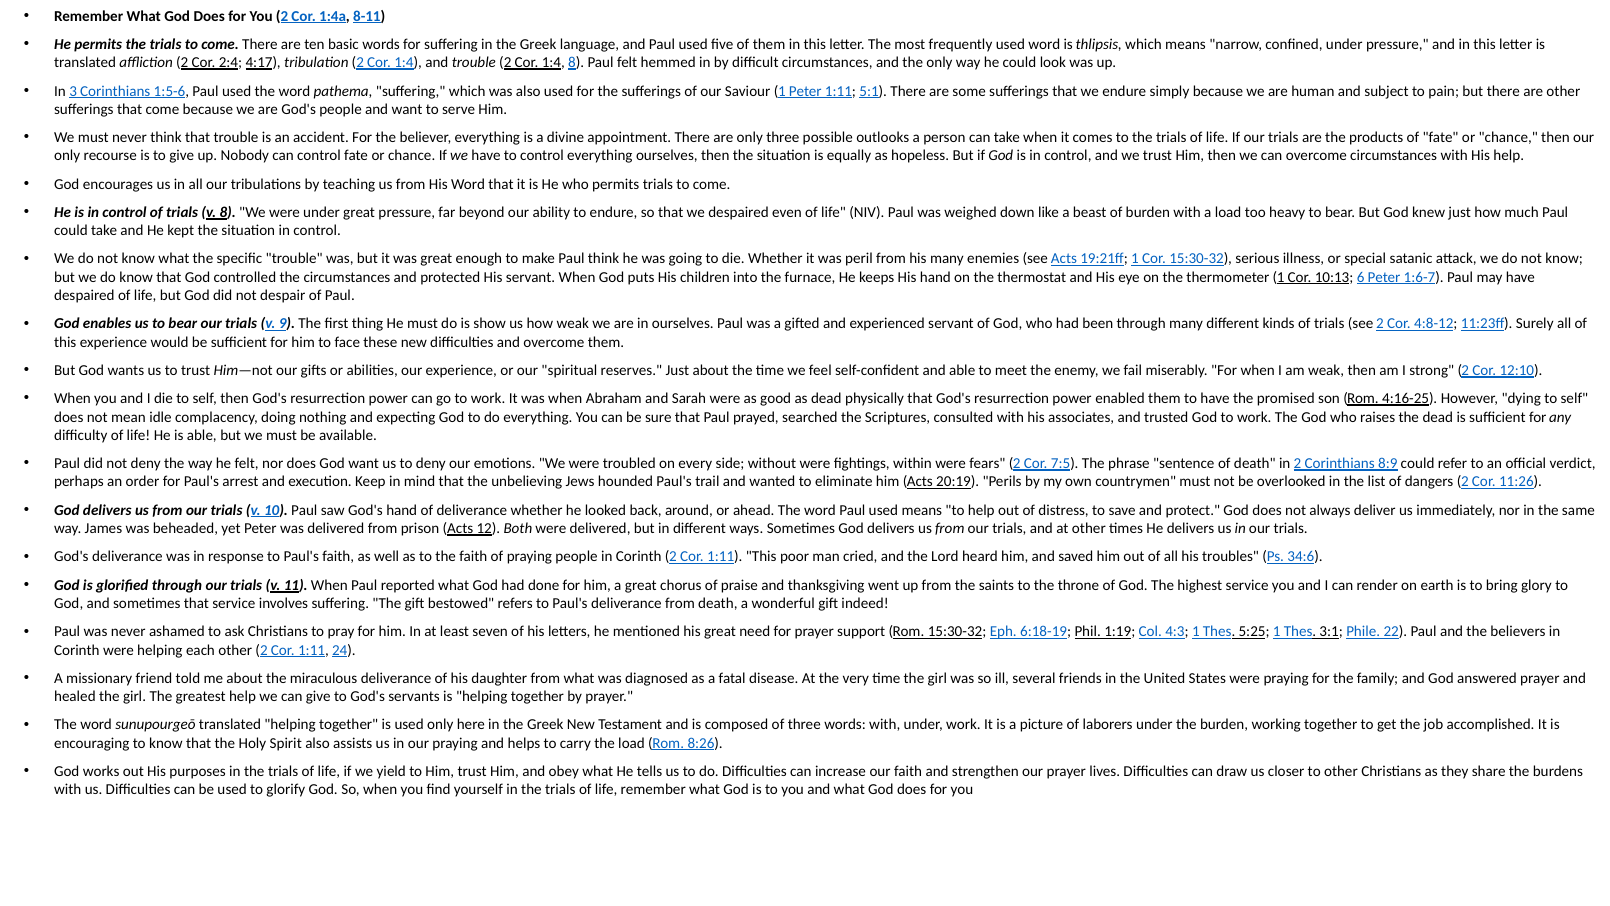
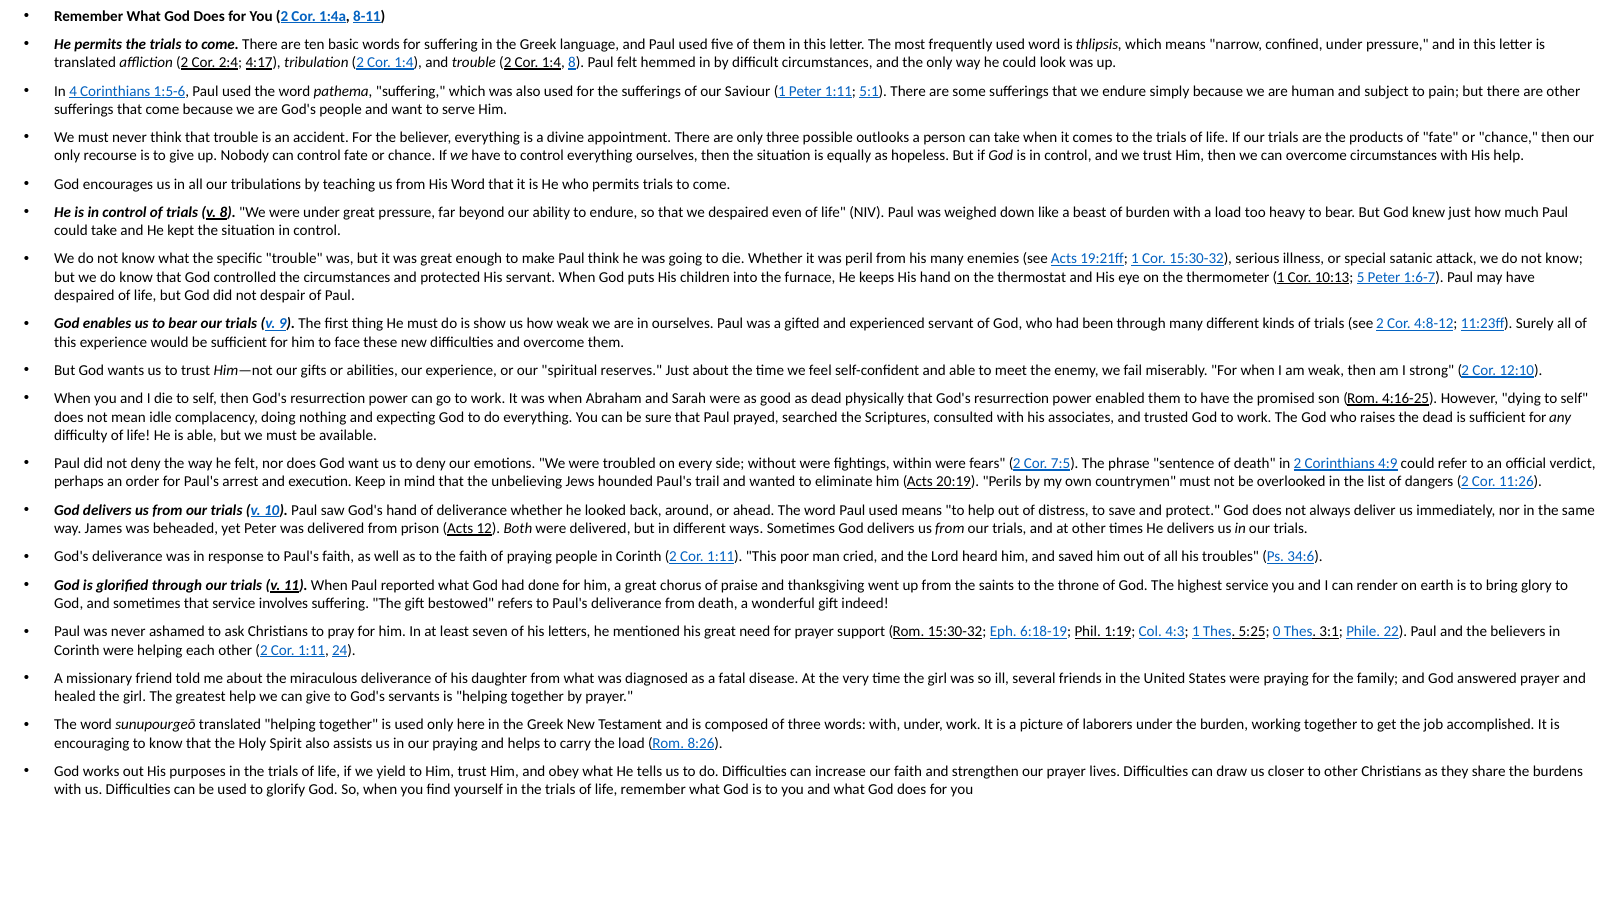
3: 3 -> 4 (73, 91)
6: 6 -> 5 (1361, 277)
8:9: 8:9 -> 4:9 (1388, 463)
5:25 1: 1 -> 0 (1277, 632)
